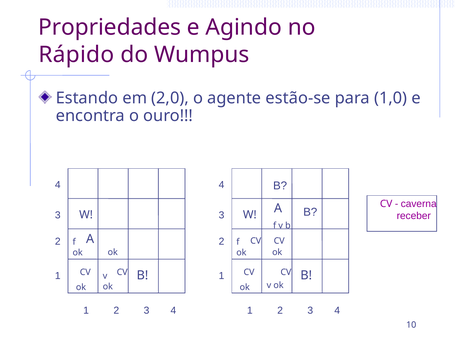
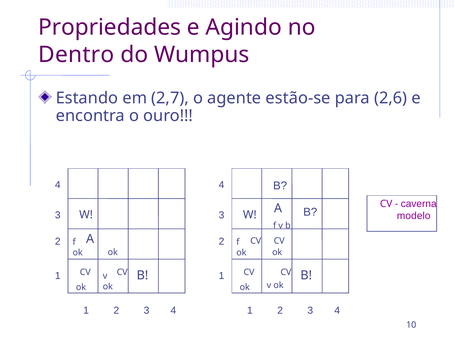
Rápido: Rápido -> Dentro (76, 55)
2,0: 2,0 -> 2,7 (170, 98)
1,0: 1,0 -> 2,6 (391, 98)
receber: receber -> modelo (414, 216)
